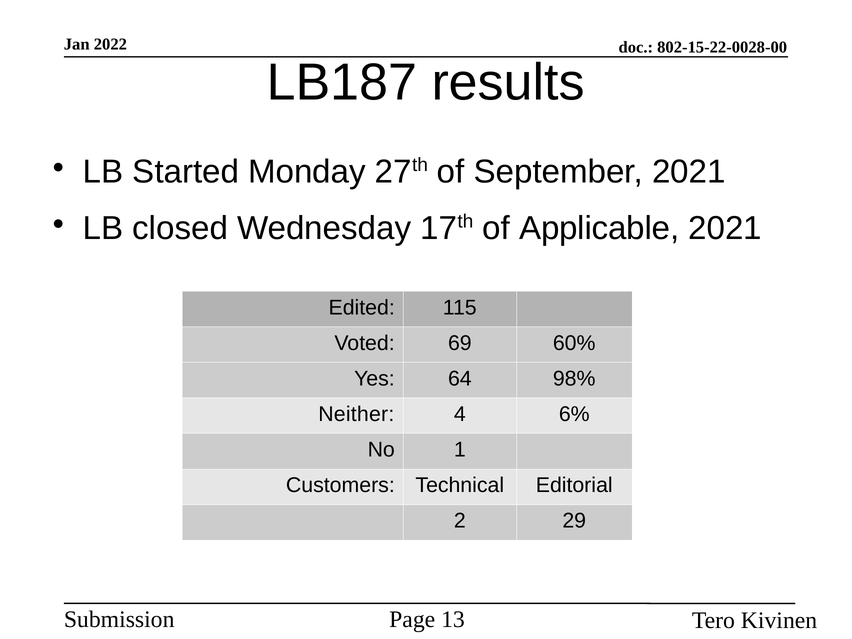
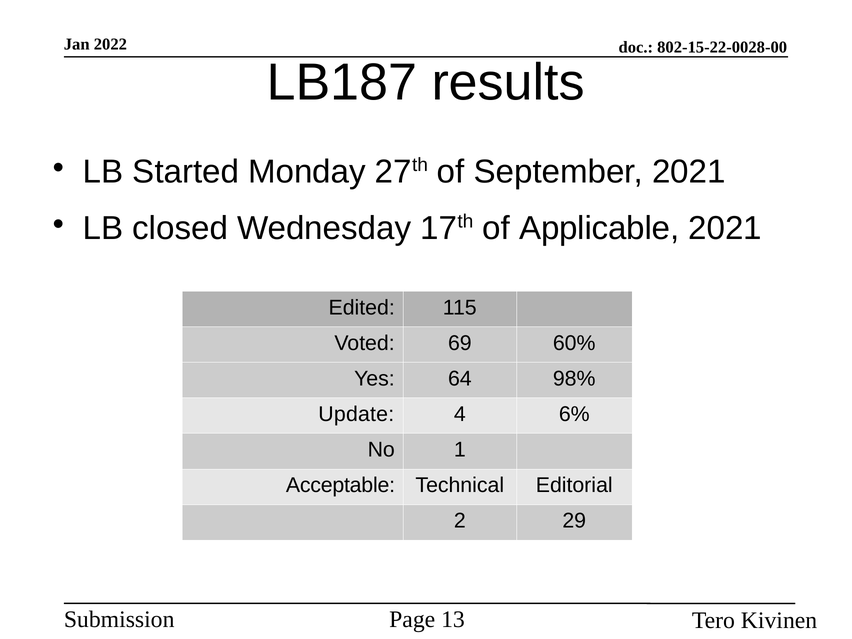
Neither: Neither -> Update (356, 414)
Customers: Customers -> Acceptable (340, 485)
